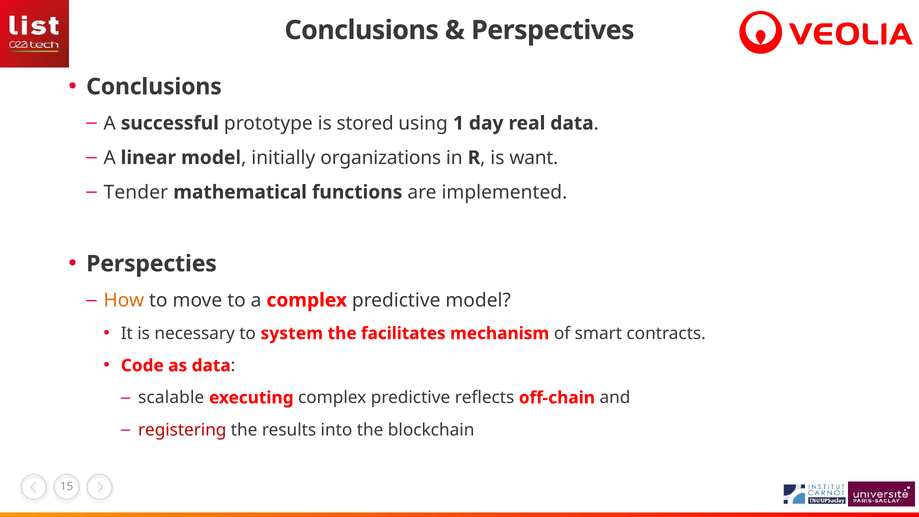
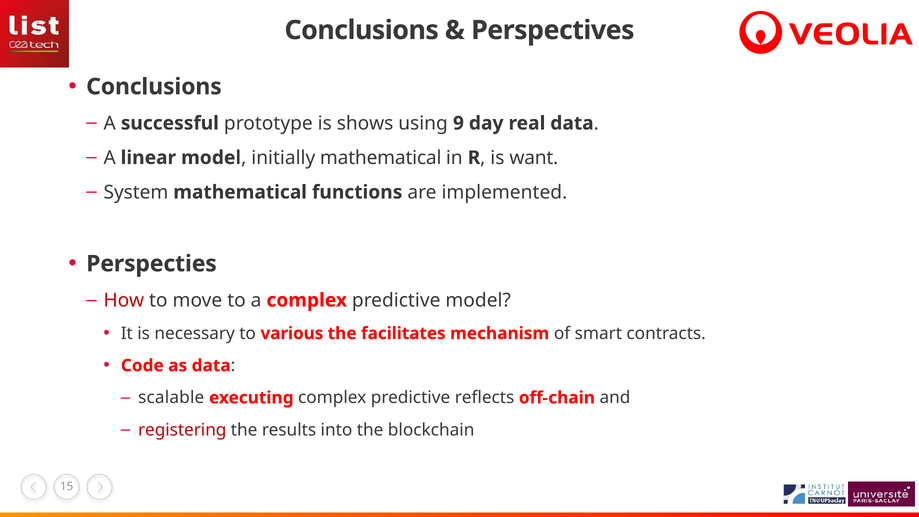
stored: stored -> shows (365, 123)
1: 1 -> 9 (458, 123)
initially organizations: organizations -> mathematical (381, 158)
Tender: Tender -> System (136, 192)
How colour: orange -> red (124, 300)
system: system -> various (292, 333)
